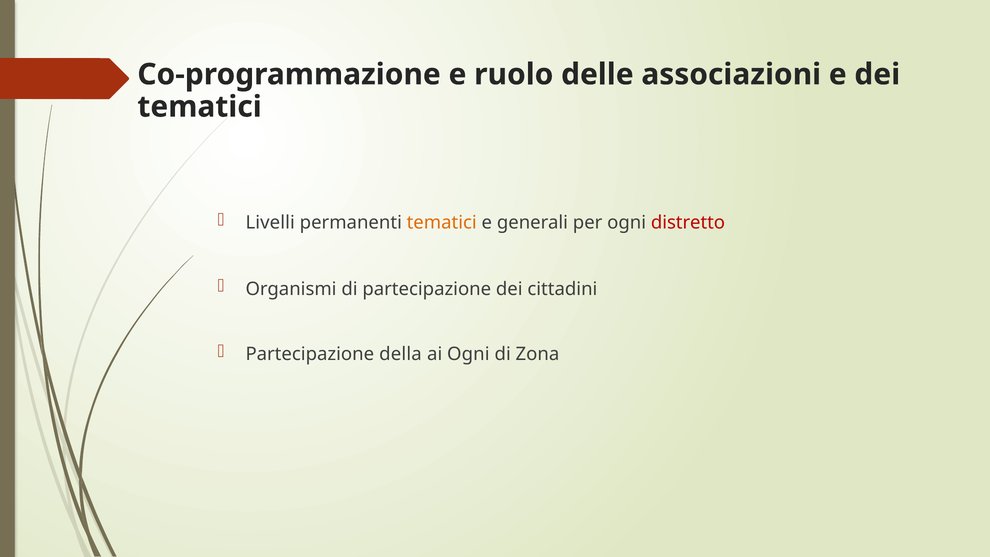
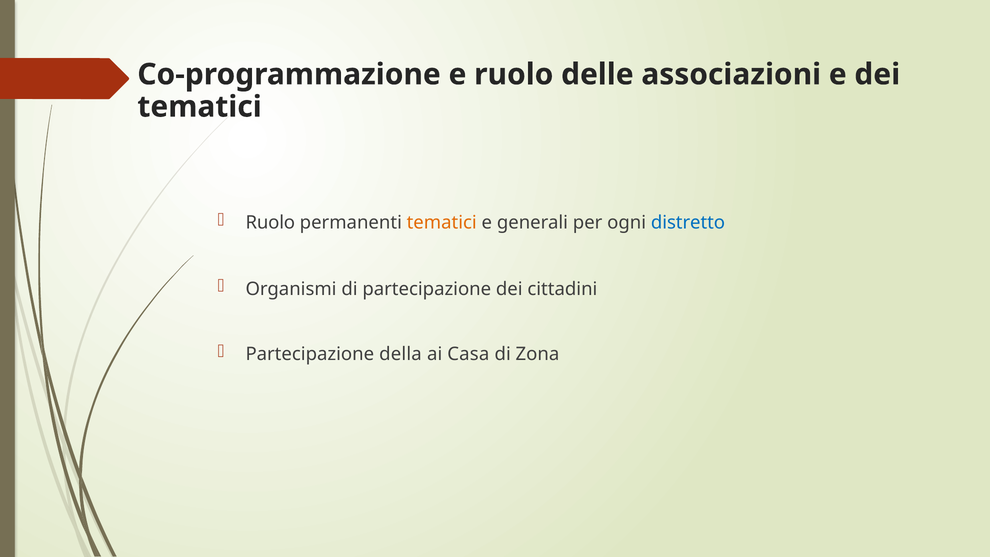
Livelli: Livelli -> Ruolo (270, 223)
distretto colour: red -> blue (688, 223)
ai Ogni: Ogni -> Casa (468, 354)
